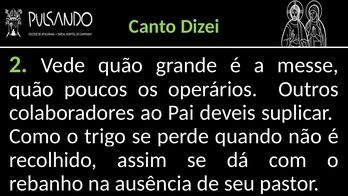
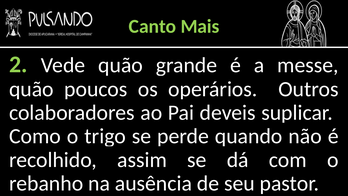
Dizei: Dizei -> Mais (200, 26)
